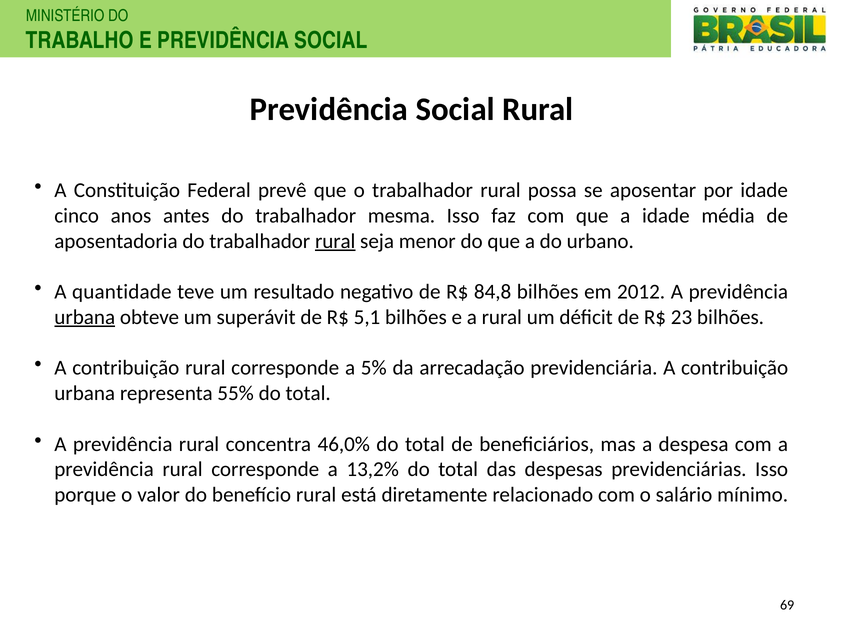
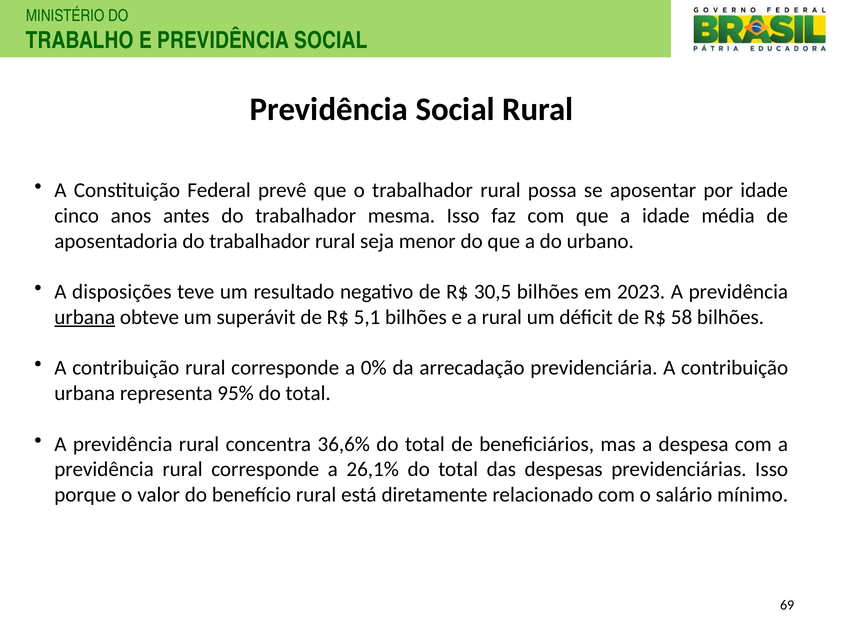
rural underline: present -> none (335, 241)
quantidade: quantidade -> disposições (122, 292)
84,8: 84,8 -> 30,5 (493, 292)
2012: 2012 -> 2023 (641, 292)
23: 23 -> 58 (682, 317)
5%: 5% -> 0% (374, 368)
55%: 55% -> 95% (236, 393)
46,0%: 46,0% -> 36,6% (344, 444)
13,2%: 13,2% -> 26,1% (373, 469)
